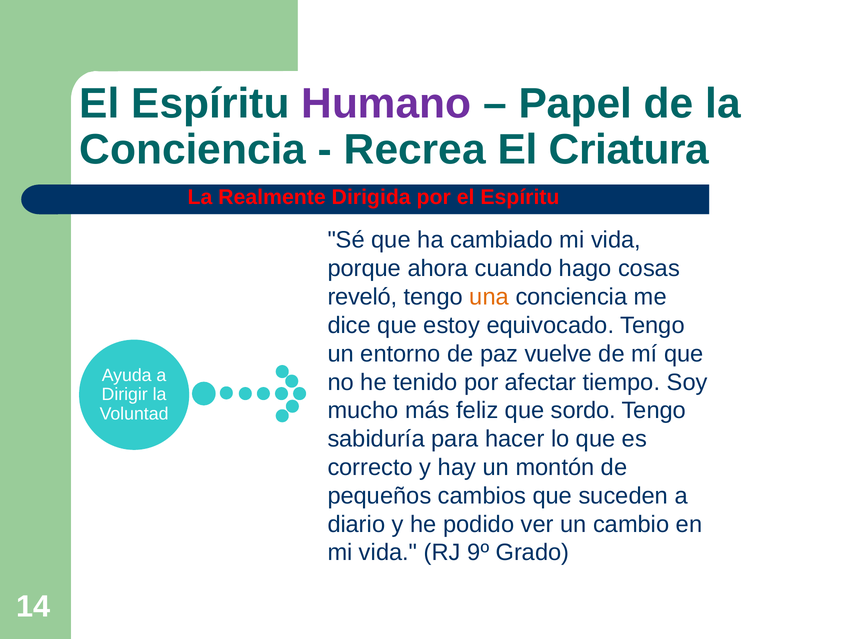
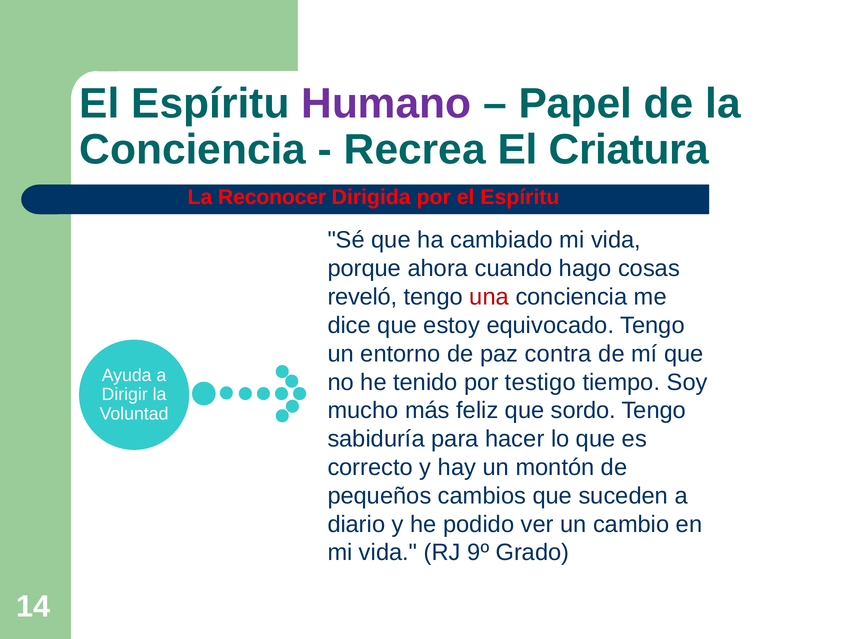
Realmente: Realmente -> Reconocer (272, 197)
una colour: orange -> red (489, 297)
vuelve: vuelve -> contra (558, 353)
afectar: afectar -> testigo (540, 382)
